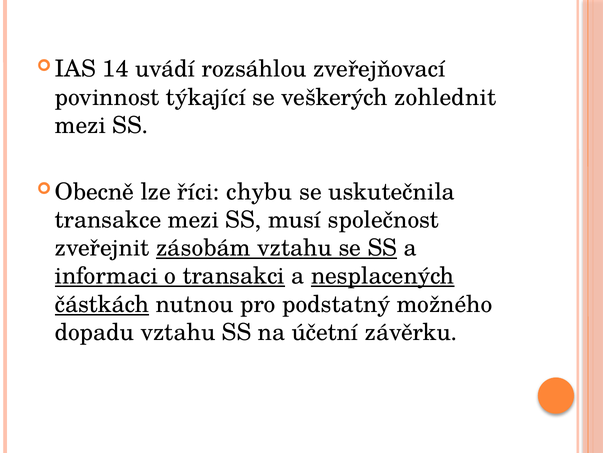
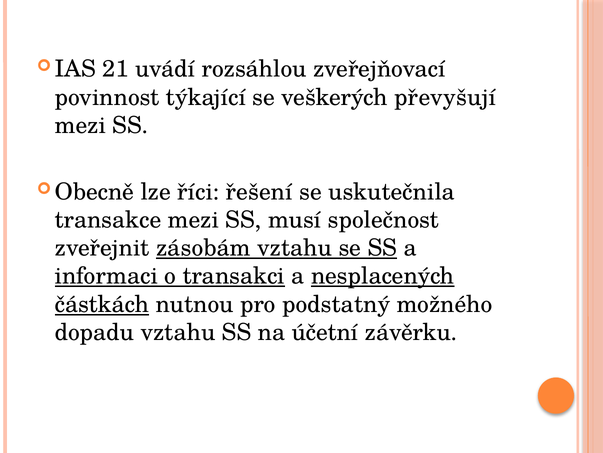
14: 14 -> 21 (116, 69)
zohlednit: zohlednit -> převyšují (445, 97)
chybu: chybu -> řešení (259, 191)
